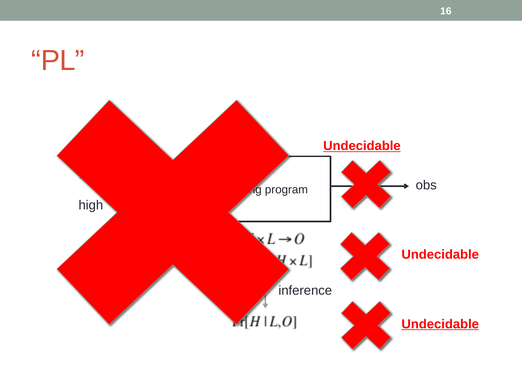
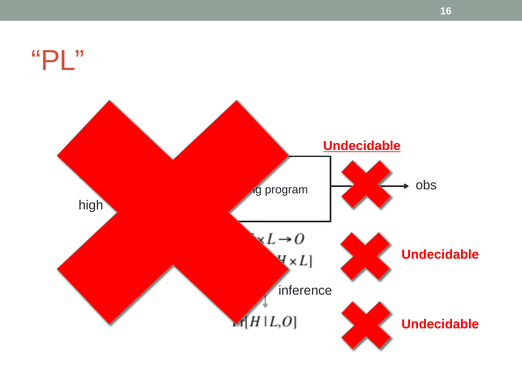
Undecidable underline: present -> none (440, 325)
